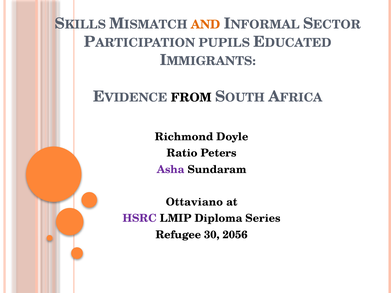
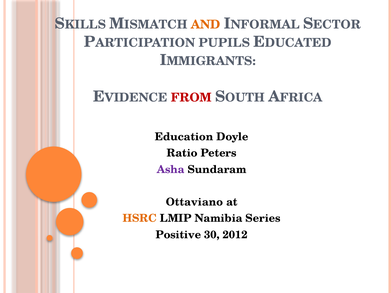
FROM colour: black -> red (191, 98)
Richmond: Richmond -> Education (184, 137)
HSRC colour: purple -> orange (140, 219)
Diploma: Diploma -> Namibia (219, 219)
Refugee: Refugee -> Positive (178, 235)
2056: 2056 -> 2012 (235, 235)
